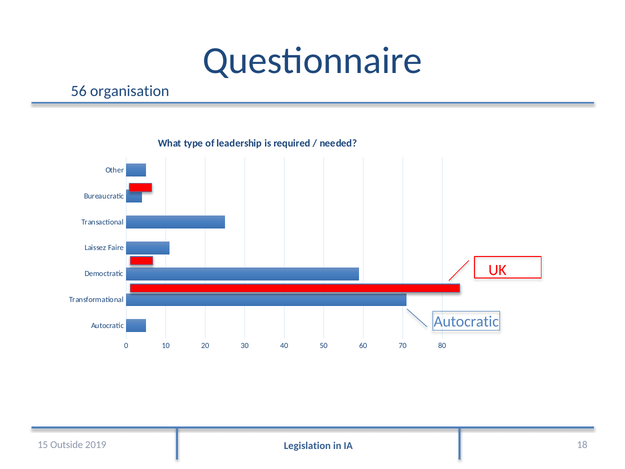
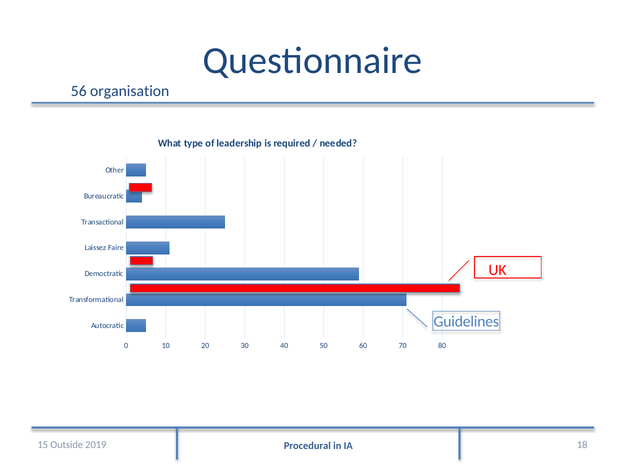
Autocratic: Autocratic -> Guidelines (466, 322)
Legislation: Legislation -> Procedural (307, 446)
